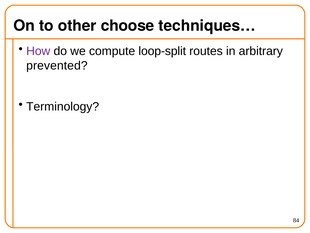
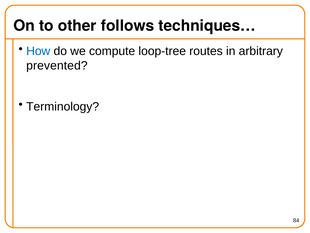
choose: choose -> follows (128, 26)
How colour: purple -> blue (38, 51)
loop-split: loop-split -> loop-tree (162, 51)
